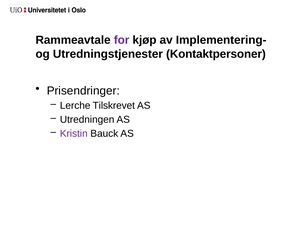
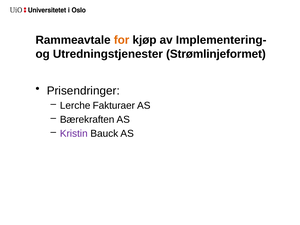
for colour: purple -> orange (122, 40)
Kontaktpersoner: Kontaktpersoner -> Strømlinjeformet (216, 54)
Tilskrevet: Tilskrevet -> Fakturaer (114, 106)
Utredningen: Utredningen -> Bærekraften (87, 120)
